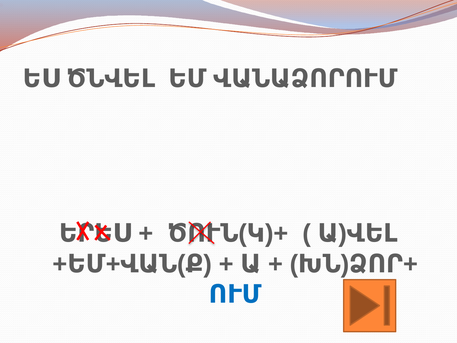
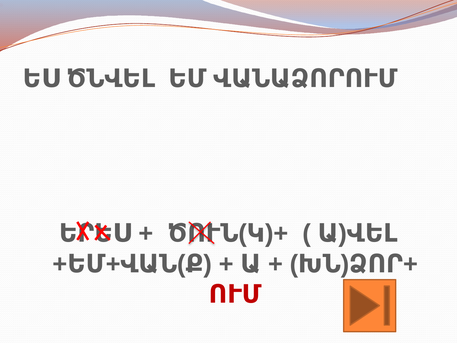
ՈՒՄ colour: blue -> red (235, 294)
